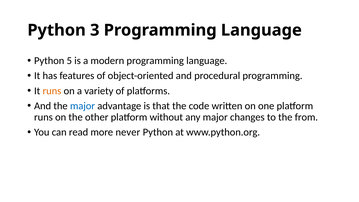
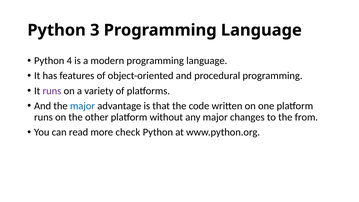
5: 5 -> 4 (69, 61)
runs colour: orange -> purple (52, 91)
never: never -> check (128, 132)
